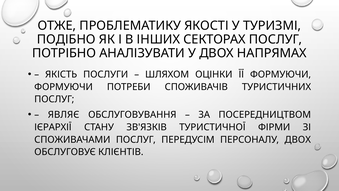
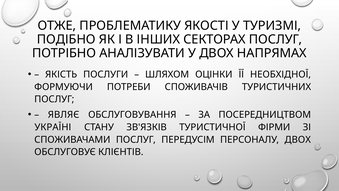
ЇЇ ФОРМУЮЧИ: ФОРМУЮЧИ -> НЕОБХІДНОЇ (281, 74)
ІЄРАРХІЇ: ІЄРАРХІЇ -> УКРАЇНІ (53, 127)
